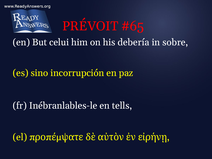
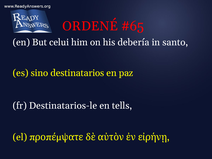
PRÉVOIT: PRÉVOIT -> ORDENÉ (90, 26)
sobre: sobre -> santo (175, 42)
incorrupción: incorrupción -> destinatarios (77, 73)
Inébranlables-le: Inébranlables-le -> Destinatarios-le (63, 106)
